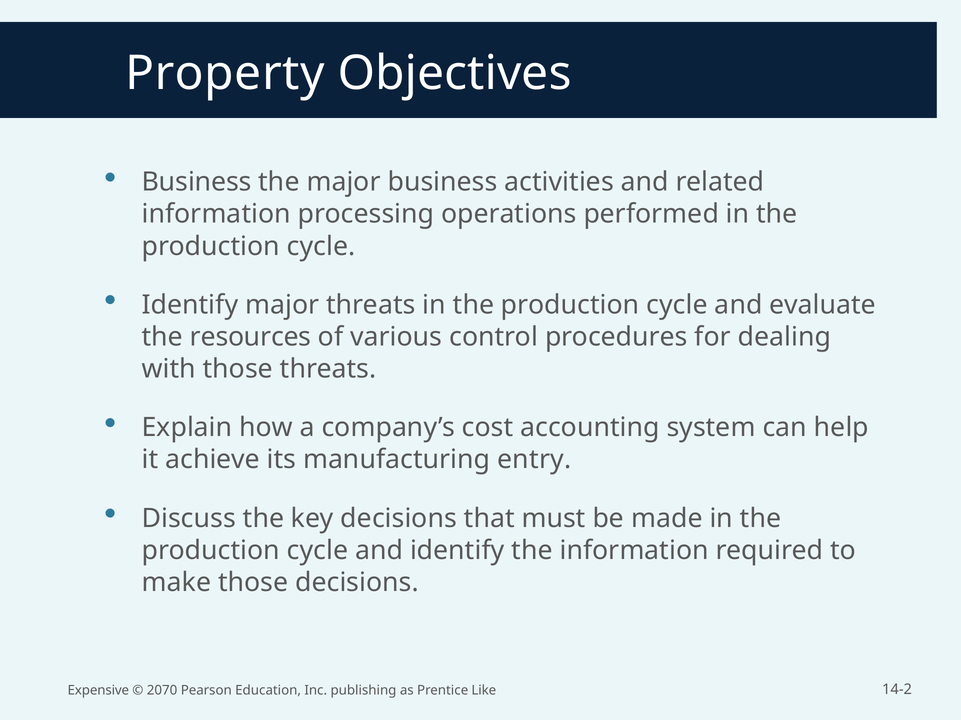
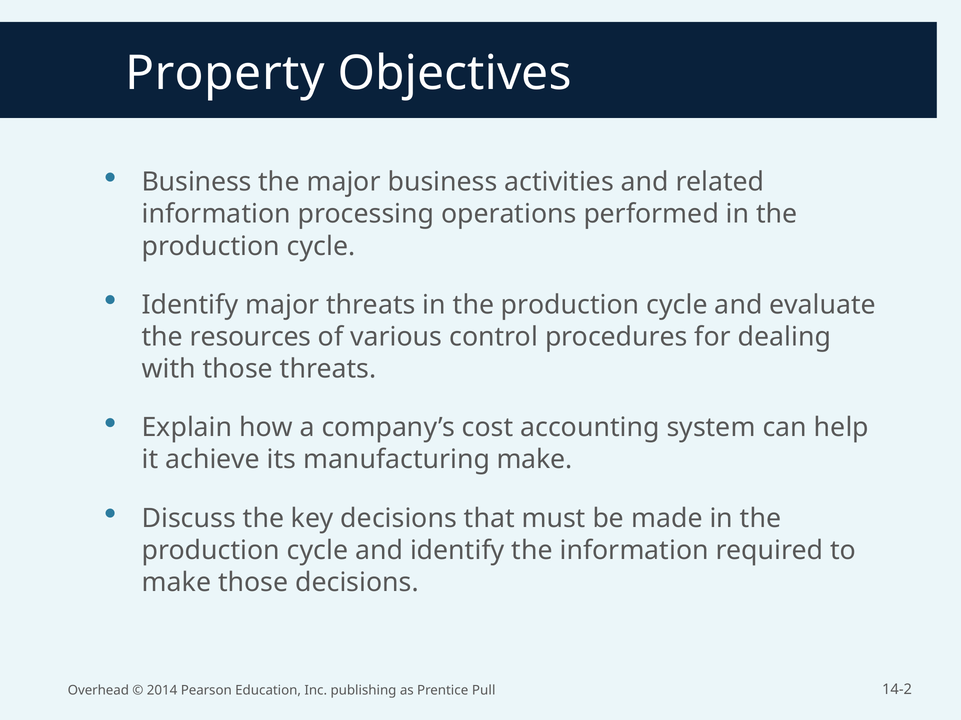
manufacturing entry: entry -> make (534, 460)
Expensive: Expensive -> Overhead (98, 691)
2070: 2070 -> 2014 (162, 691)
Like: Like -> Pull (484, 691)
